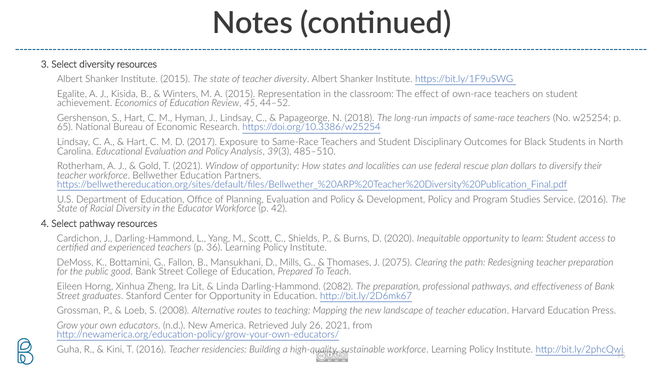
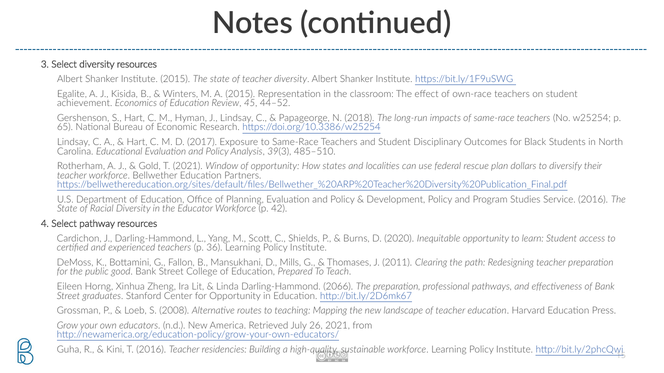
2075: 2075 -> 2011 (397, 263)
2082: 2082 -> 2066 (338, 287)
